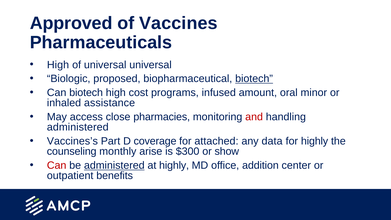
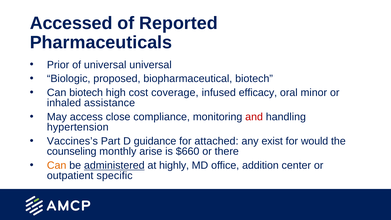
Approved: Approved -> Accessed (71, 23)
Vaccines: Vaccines -> Reported (178, 23)
High: High -> Prior (58, 65)
biotech underline: present -> none (254, 79)
programs: programs -> coverage (175, 93)
amount: amount -> efficacy (258, 93)
pharmacies: pharmacies -> compliance (162, 117)
administered: administered -> hypertension (78, 127)
coverage: coverage -> guidance (155, 141)
data: data -> exist (272, 141)
for highly: highly -> would (315, 141)
$300: $300 -> $660 (188, 151)
show: show -> there (227, 151)
Can colour: red -> orange (57, 165)
benefits: benefits -> specific (115, 176)
